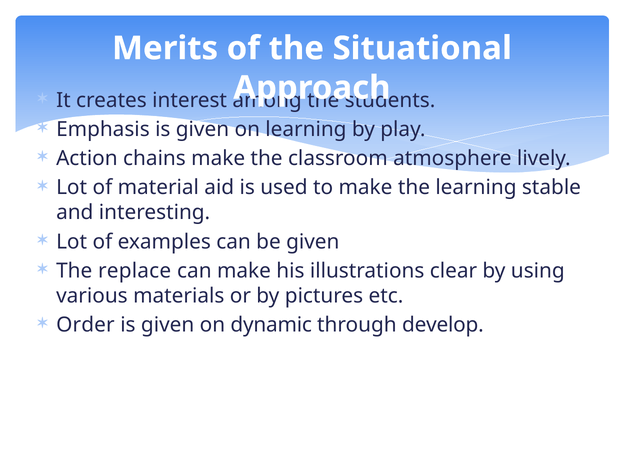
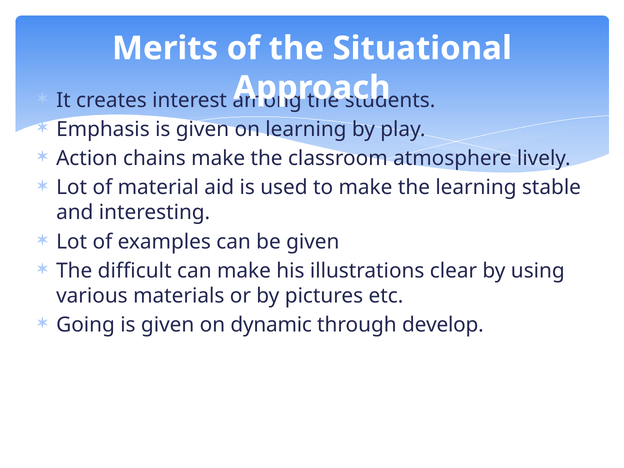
replace: replace -> difficult (135, 271)
Order: Order -> Going (86, 325)
